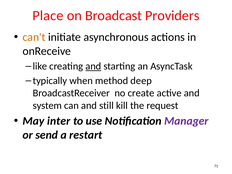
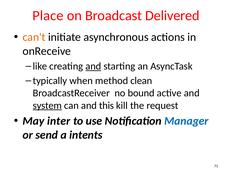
Providers: Providers -> Delivered (172, 15)
deep: deep -> clean (141, 81)
create: create -> bound (141, 93)
system underline: none -> present (47, 105)
still: still -> this (107, 105)
Manager colour: purple -> blue (186, 121)
restart: restart -> intents (86, 135)
